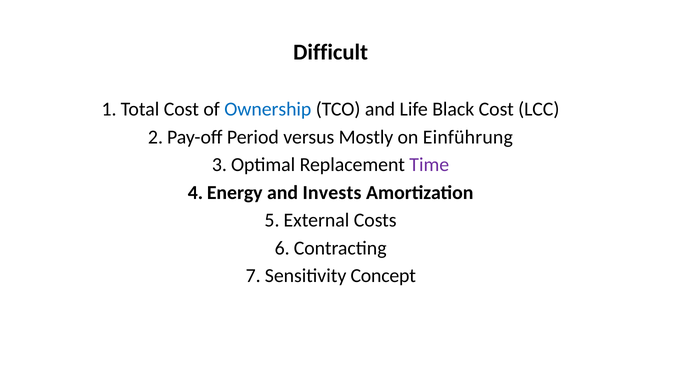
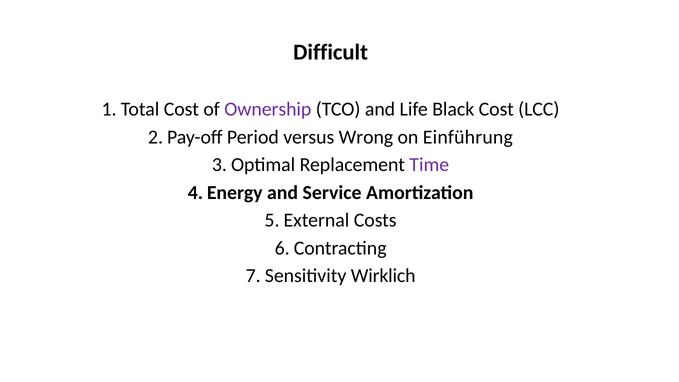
Ownership colour: blue -> purple (268, 109)
Mostly: Mostly -> Wrong (366, 137)
Invests: Invests -> Service (332, 193)
Concept: Concept -> Wirklich (383, 276)
